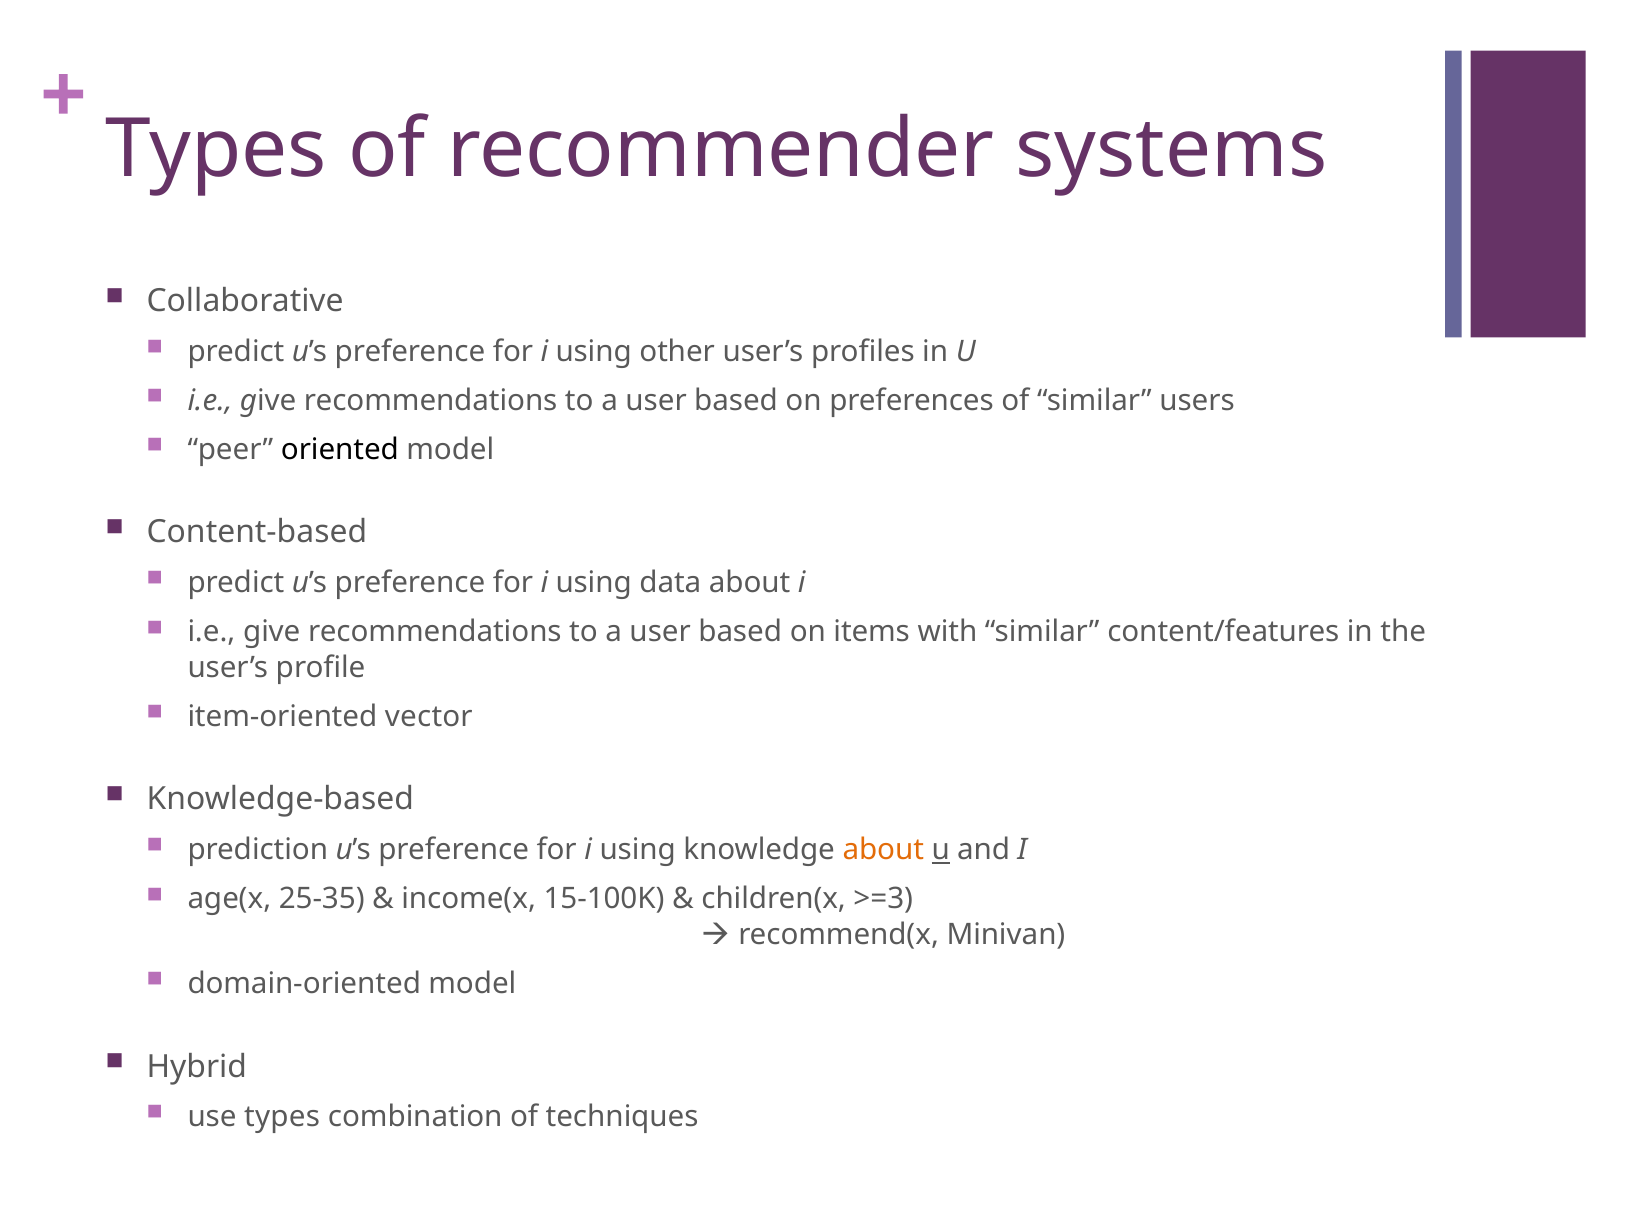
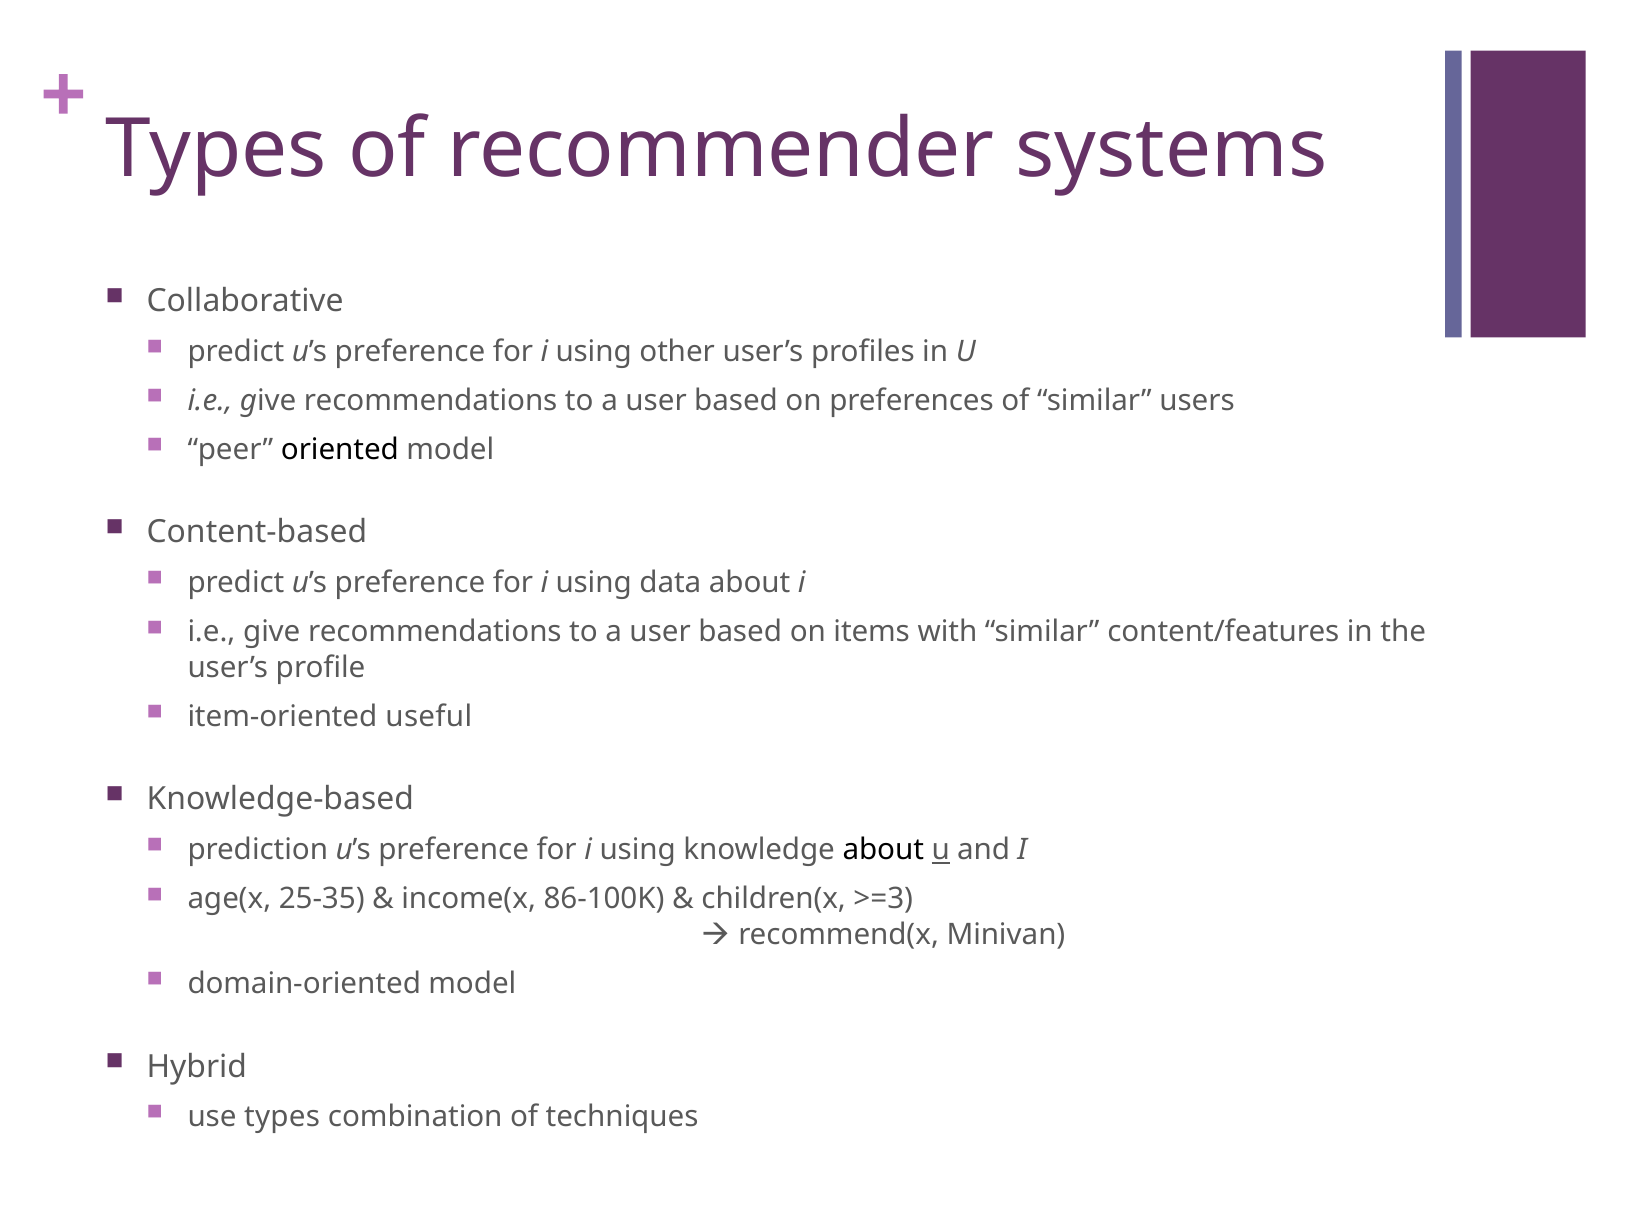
vector: vector -> useful (429, 717)
about colour: orange -> black (883, 850)
15-100K: 15-100K -> 86-100K (604, 899)
